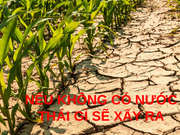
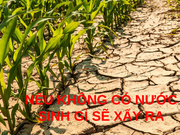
THÁI: THÁI -> SINH (54, 116)
